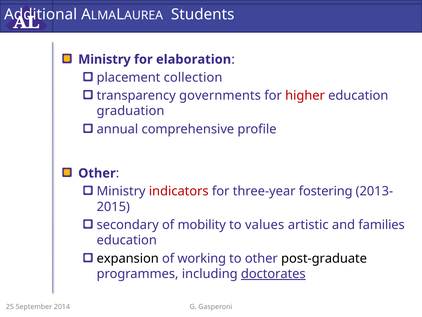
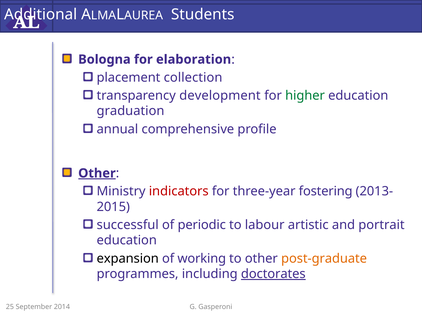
Ministry: Ministry -> Bologna (104, 59)
governments: governments -> development (220, 95)
higher colour: red -> green (305, 95)
Other underline: none -> present (97, 173)
secondary: secondary -> successful (128, 225)
mobility: mobility -> periodic (202, 225)
values: values -> labour (265, 225)
families: families -> portrait (382, 225)
post-graduate colour: black -> orange (324, 258)
